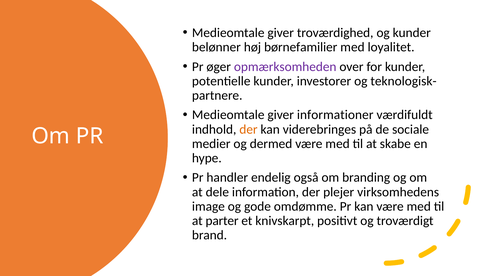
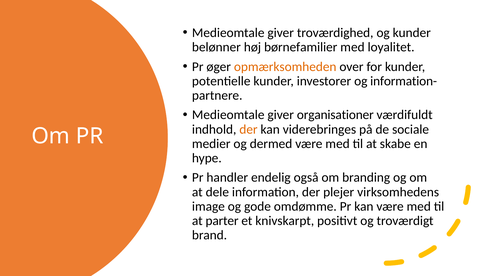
opmærksomheden colour: purple -> orange (285, 67)
teknologisk-: teknologisk- -> information- (404, 81)
informationer: informationer -> organisationer (335, 115)
